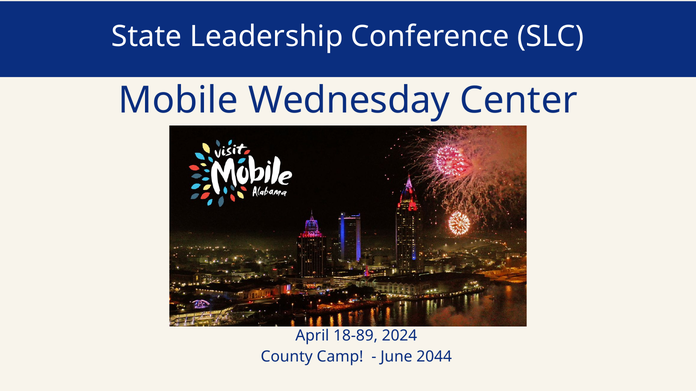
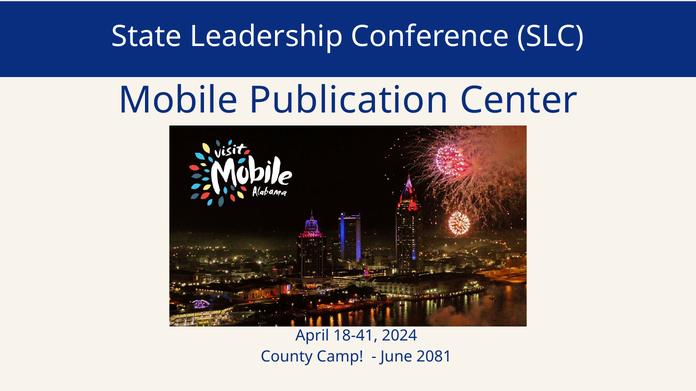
Wednesday: Wednesday -> Publication (349, 100)
18-89: 18-89 -> 18-41 (356, 336)
2044: 2044 -> 2081 (434, 357)
